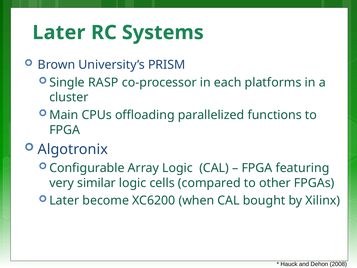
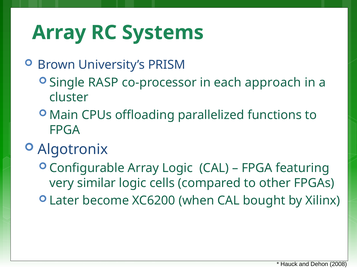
Later: Later -> Array (59, 33)
platforms: platforms -> approach (273, 82)
